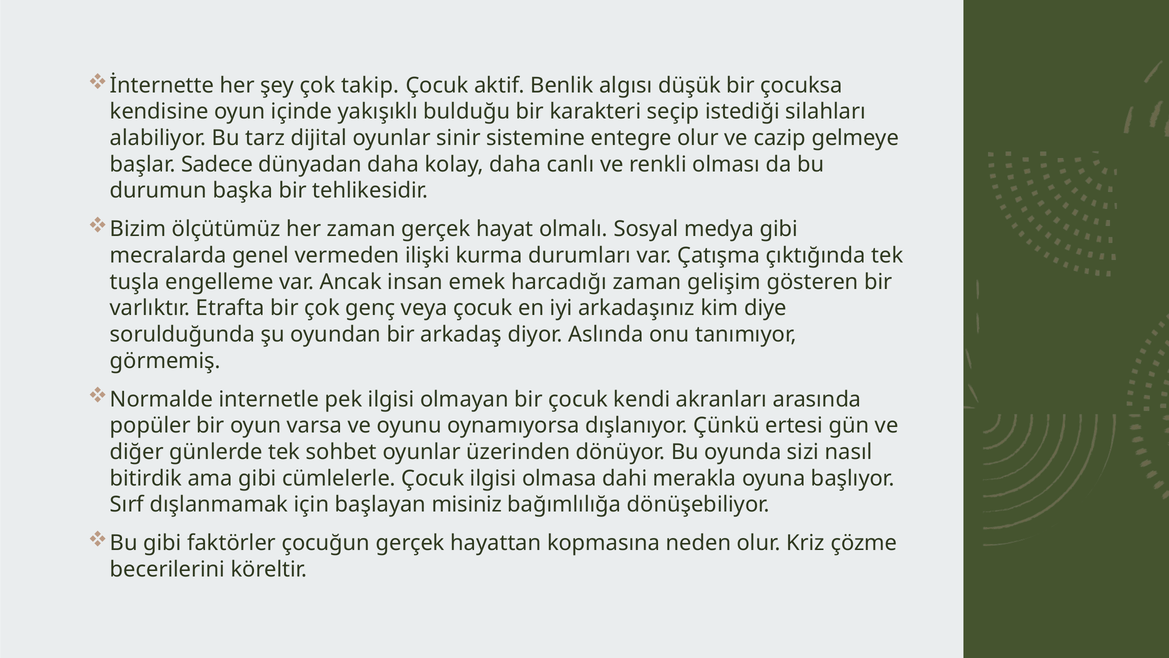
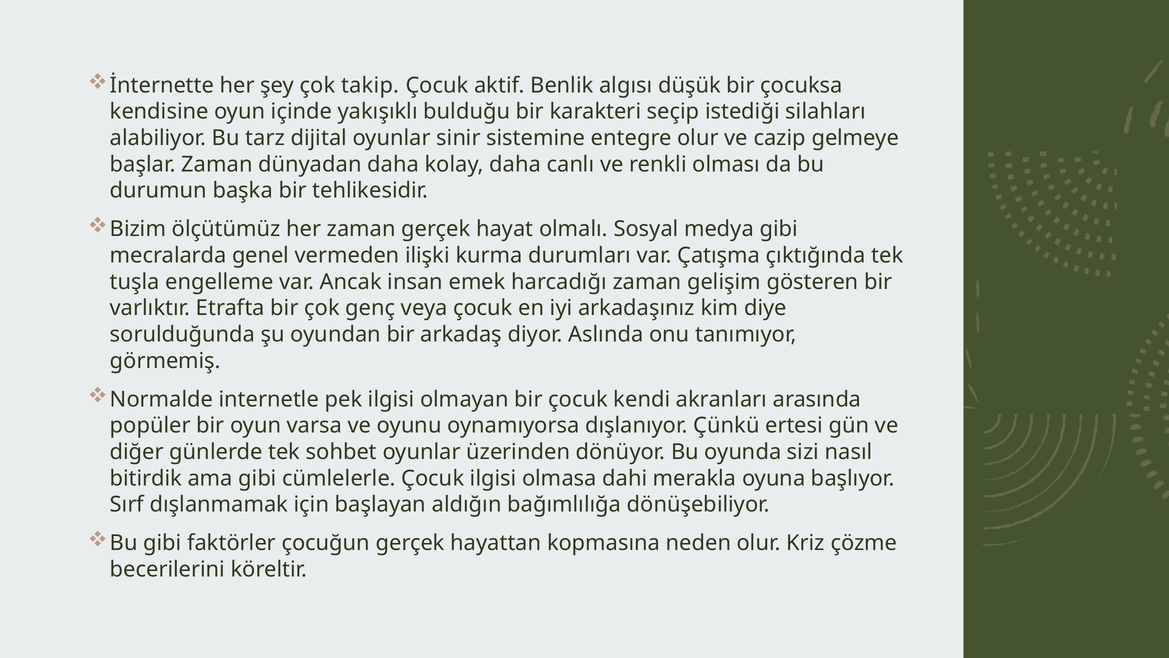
başlar Sadece: Sadece -> Zaman (217, 164)
misiniz: misiniz -> aldığın (467, 504)
